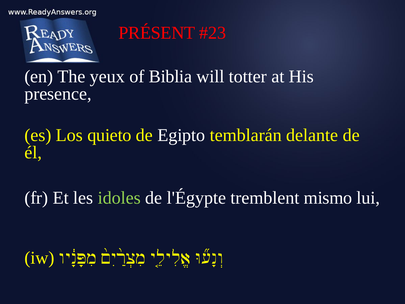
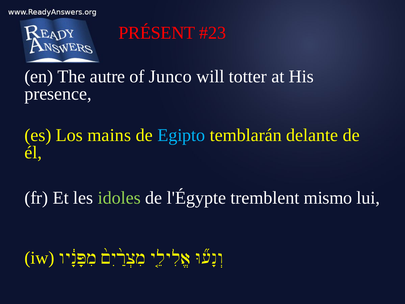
yeux: yeux -> autre (108, 76)
Biblia: Biblia -> Junco (170, 76)
quieto: quieto -> mains (109, 135)
Egipto colour: white -> light blue (181, 135)
